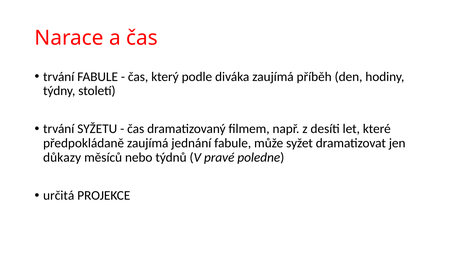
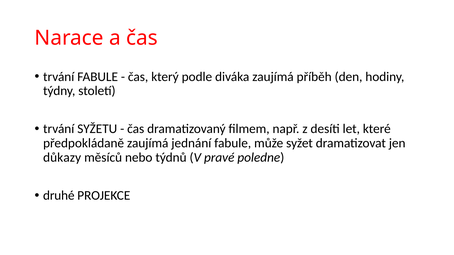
určitá: určitá -> druhé (59, 196)
